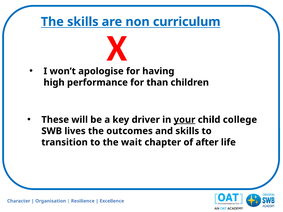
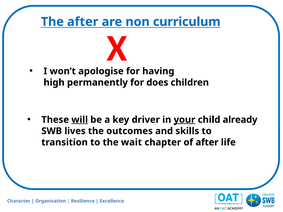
The skills: skills -> after (83, 22)
performance: performance -> permanently (97, 83)
than: than -> does (157, 83)
will underline: none -> present (80, 120)
college: college -> already (240, 120)
